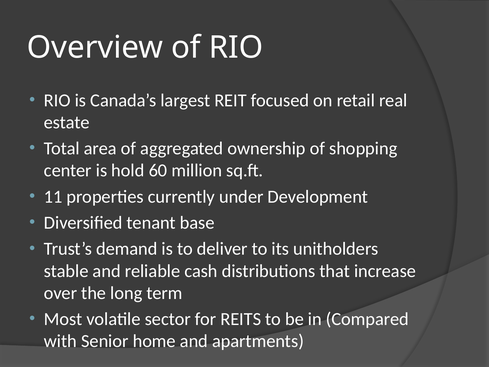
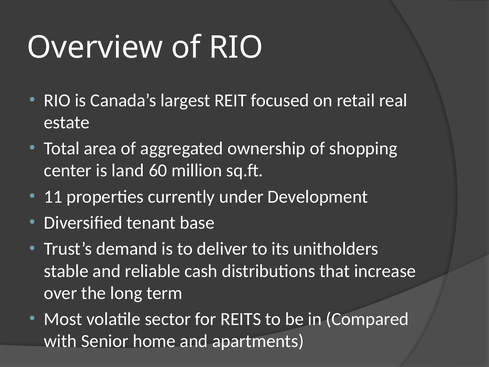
hold: hold -> land (128, 170)
